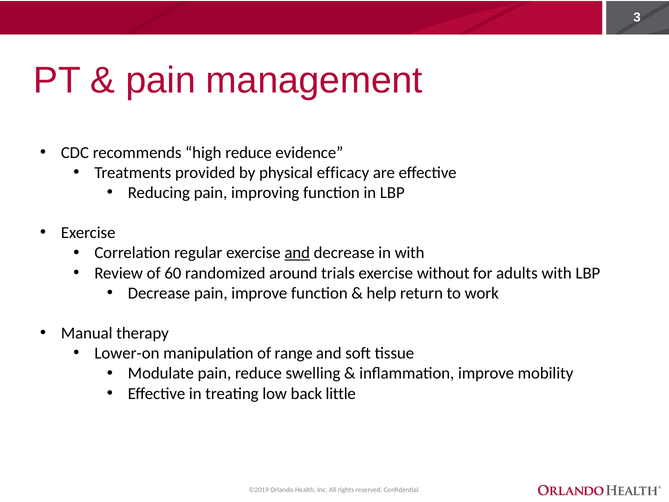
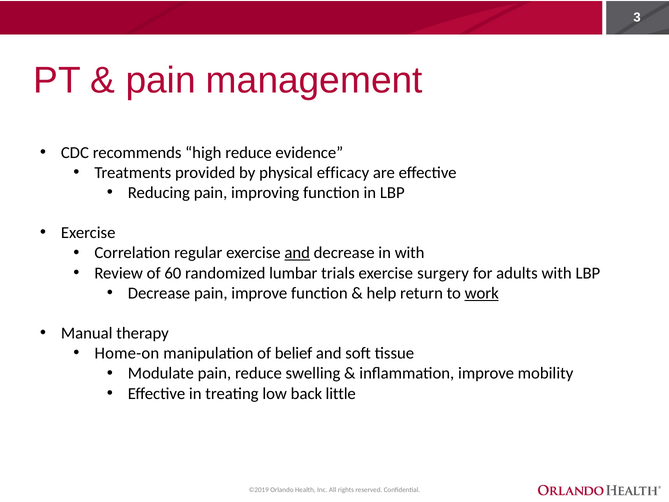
around: around -> lumbar (293, 273)
without: without -> surgery (443, 273)
work underline: none -> present (482, 293)
Lower-on: Lower-on -> Home-on (127, 353)
range: range -> belief (294, 353)
